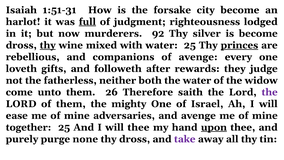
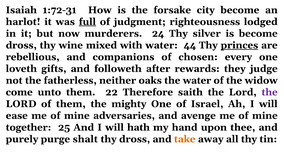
1:51-31: 1:51-31 -> 1:72-31 (60, 10)
92: 92 -> 24 (158, 33)
thy underline: present -> none (48, 45)
water 25: 25 -> 44 (190, 45)
of avenge: avenge -> chosen (198, 57)
both: both -> oaks (150, 80)
26: 26 -> 22 (111, 92)
will thee: thee -> hath (138, 127)
upon underline: present -> none (214, 127)
none: none -> shalt (85, 139)
take colour: purple -> orange (185, 139)
